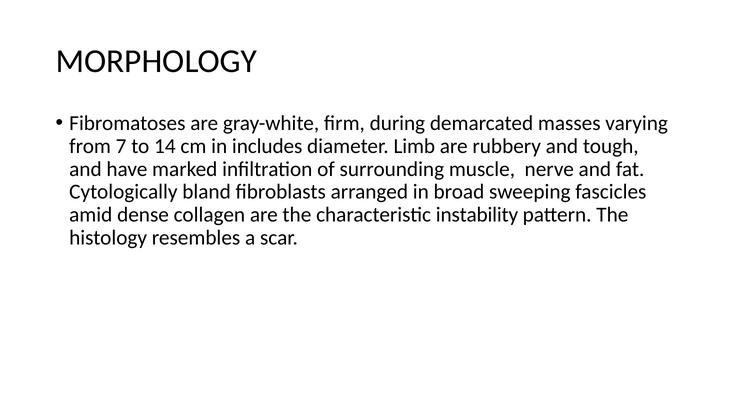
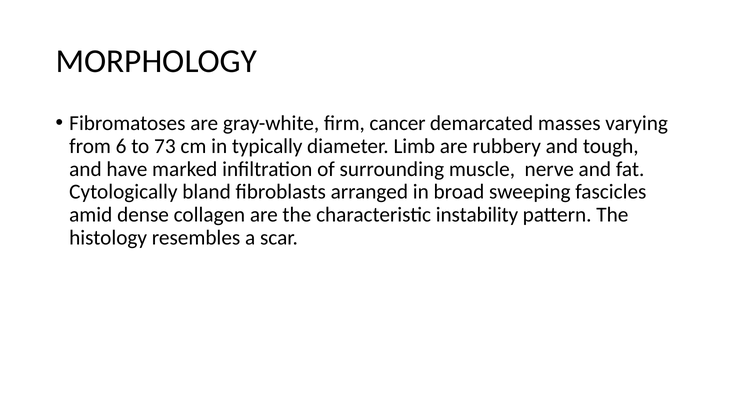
during: during -> cancer (397, 123)
7: 7 -> 6 (121, 146)
14: 14 -> 73 (165, 146)
includes: includes -> typically (267, 146)
